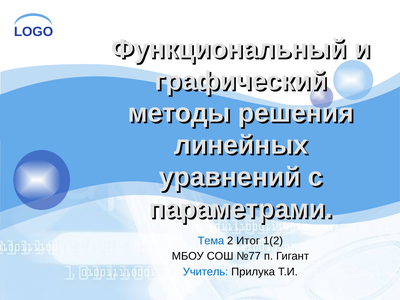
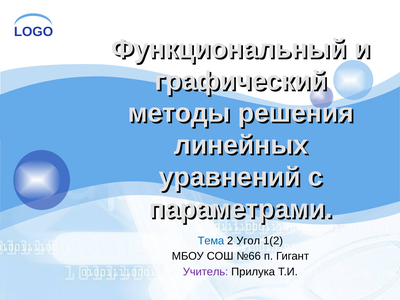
Итог: Итог -> Угол (248, 241)
№77: №77 -> №66 (249, 256)
Учитель colour: blue -> purple (206, 272)
